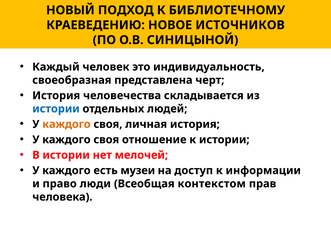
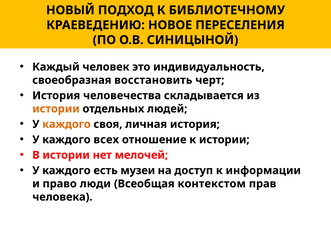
ИСТОЧНИКОВ: ИСТОЧНИКОВ -> ПЕРЕСЕЛЕНИЯ (240, 25)
представлена: представлена -> восстановить (153, 80)
истории colour: blue -> orange (56, 109)
своя: своя -> всех (106, 140)
